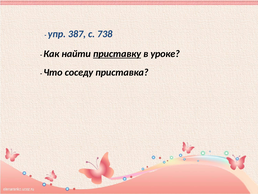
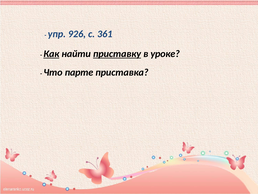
387: 387 -> 926 (77, 34)
738: 738 -> 361 (105, 34)
Как underline: none -> present (51, 54)
соседу: соседу -> парте (79, 72)
